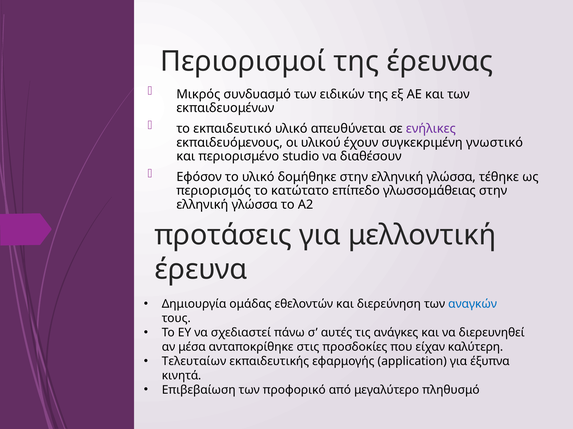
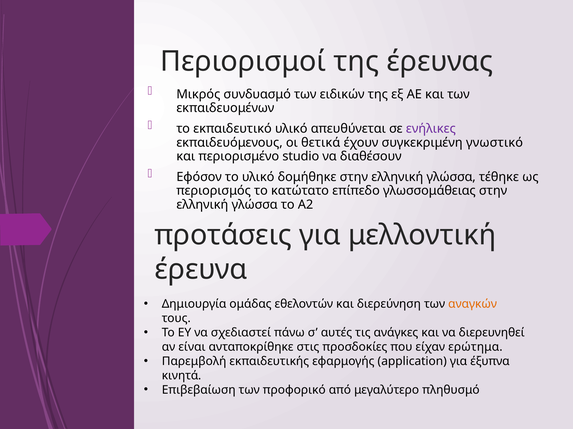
υλικού: υλικού -> θετικά (321, 143)
αναγκών colour: blue -> orange (473, 305)
μέσα: μέσα -> είναι (192, 348)
καλύτερη: καλύτερη -> ερώτημα (475, 348)
Τελευταίων: Τελευταίων -> Παρεμβολή (194, 362)
